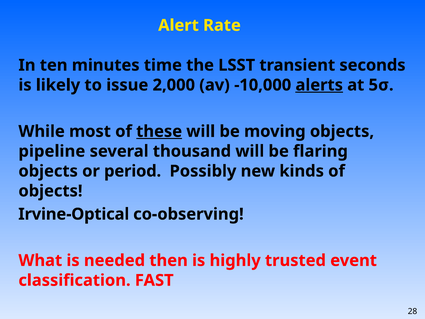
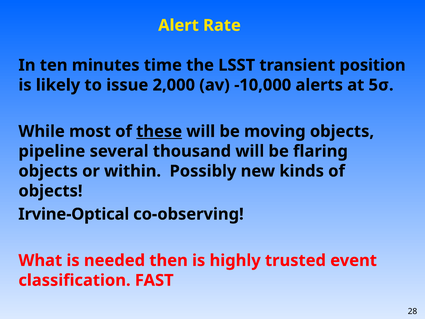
seconds: seconds -> position (373, 65)
alerts underline: present -> none (319, 85)
period: period -> within (133, 171)
